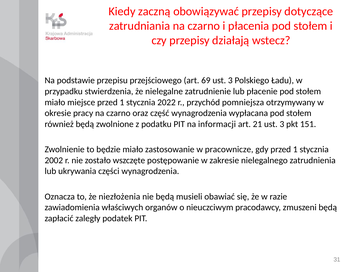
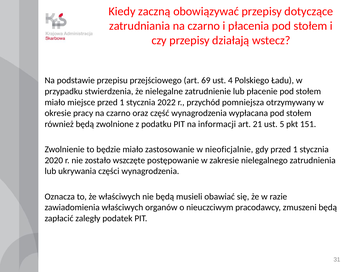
69 ust 3: 3 -> 4 (230, 80)
21 ust 3: 3 -> 5 (282, 124)
pracownicze: pracownicze -> nieoficjalnie (229, 149)
2002: 2002 -> 2020 (54, 160)
że niezłożenia: niezłożenia -> właściwych (119, 196)
